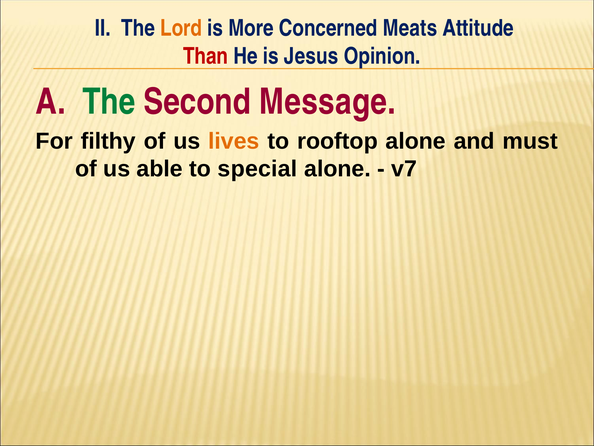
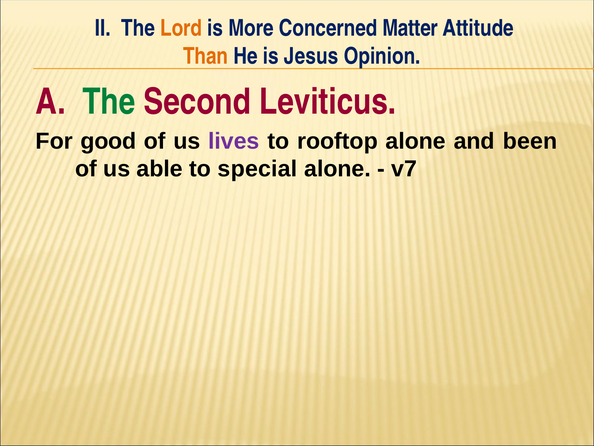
Meats: Meats -> Matter (410, 28)
Than colour: red -> orange (206, 56)
Message: Message -> Leviticus (328, 102)
filthy: filthy -> good (108, 141)
lives colour: orange -> purple (234, 141)
must: must -> been (530, 141)
